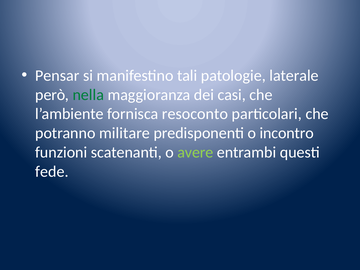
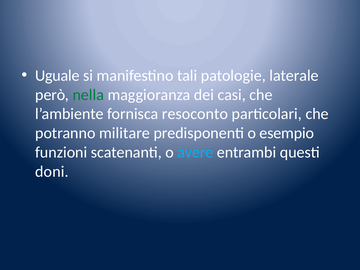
Pensar: Pensar -> Uguale (57, 76)
incontro: incontro -> esempio (287, 133)
avere colour: light green -> light blue (195, 152)
fede: fede -> doni (52, 172)
